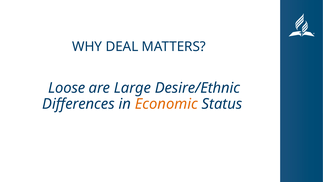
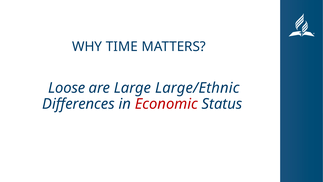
DEAL: DEAL -> TIME (122, 47)
Desire/Ethnic: Desire/Ethnic -> Large/Ethnic (197, 88)
Economic colour: orange -> red (166, 104)
